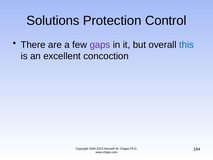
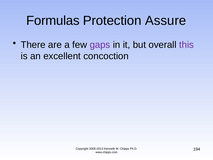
Solutions: Solutions -> Formulas (53, 21)
Control: Control -> Assure (166, 21)
this colour: blue -> purple (187, 45)
